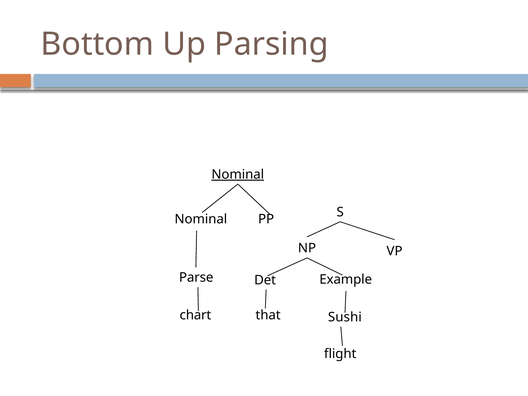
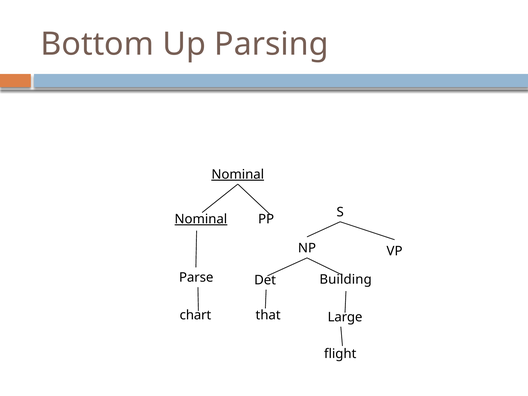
Nominal underline: none -> present (201, 219)
Example: Example -> Building (346, 280)
Sushi: Sushi -> Large (345, 317)
